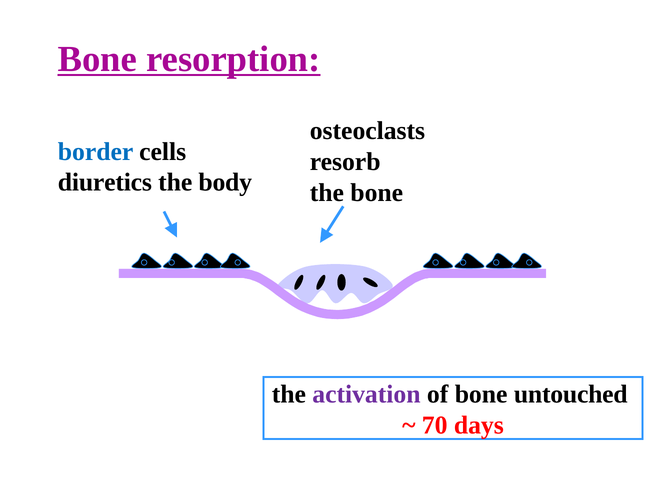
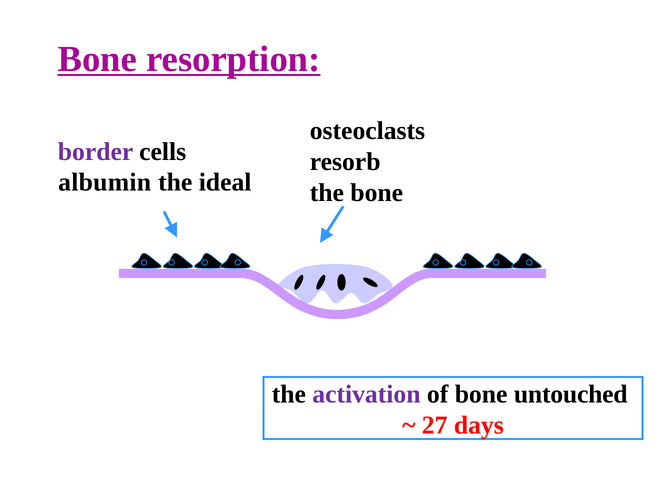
border colour: blue -> purple (96, 151)
diuretics: diuretics -> albumin (105, 182)
body: body -> ideal (225, 182)
70: 70 -> 27 (435, 425)
